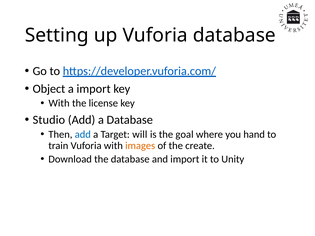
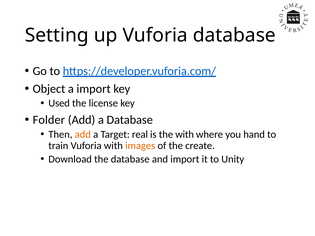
With: With -> Used (59, 103)
Studio: Studio -> Folder (49, 120)
add colour: blue -> orange (83, 134)
will: will -> real (140, 134)
the goal: goal -> with (185, 134)
